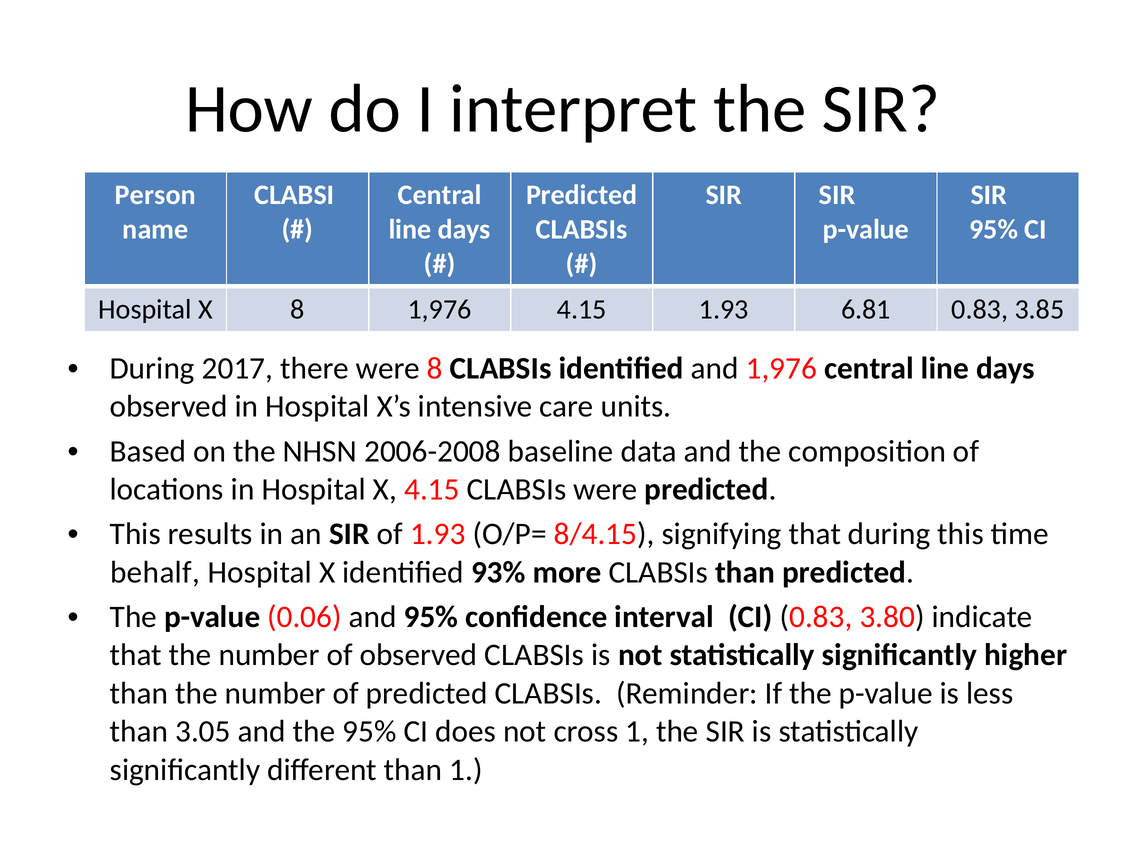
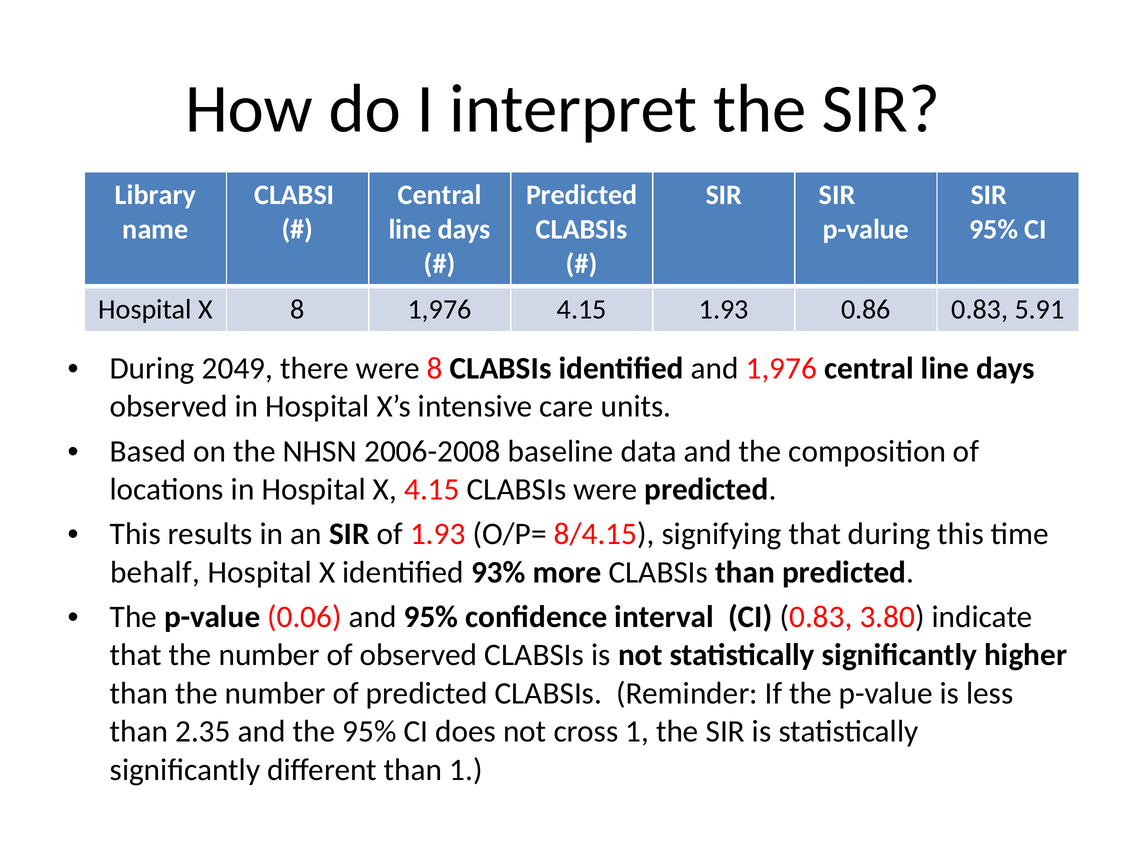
Person: Person -> Library (155, 195)
6.81: 6.81 -> 0.86 (866, 310)
3.85: 3.85 -> 5.91 (1039, 310)
2017: 2017 -> 2049 (237, 369)
3.05: 3.05 -> 2.35 (203, 732)
